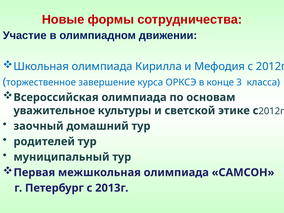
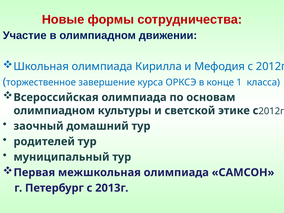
3: 3 -> 1 (239, 82)
уважительное: уважительное -> олимпиадном (54, 111)
